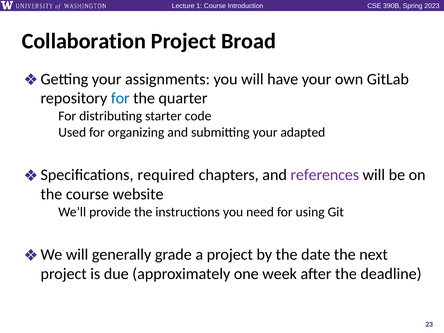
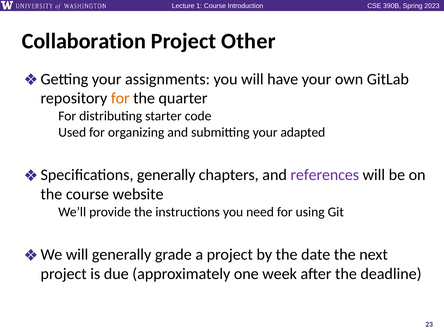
Broad: Broad -> Other (248, 41)
for colour: blue -> orange (120, 98)
required: required -> generally (166, 175)
